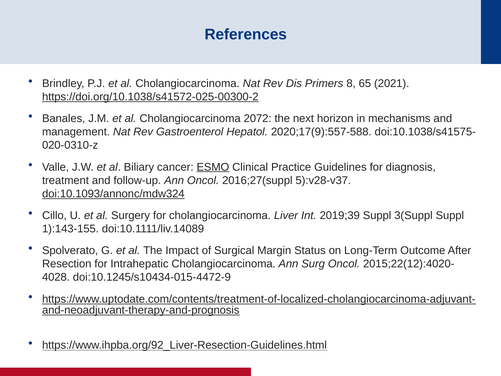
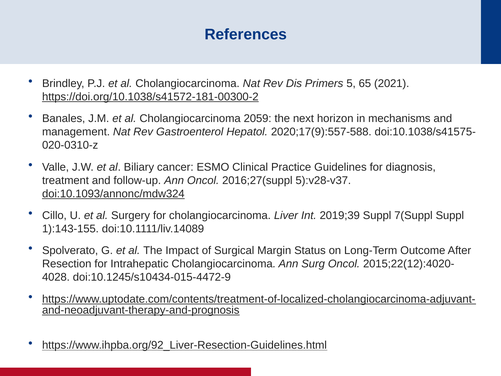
8: 8 -> 5 (351, 83)
https://doi.org/10.1038/s41572-025-00300-2: https://doi.org/10.1038/s41572-025-00300-2 -> https://doi.org/10.1038/s41572-181-00300-2 (150, 97)
2072: 2072 -> 2059 (258, 118)
ESMO underline: present -> none (213, 167)
3(Suppl: 3(Suppl -> 7(Suppl (413, 215)
